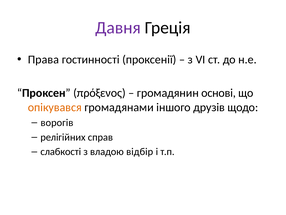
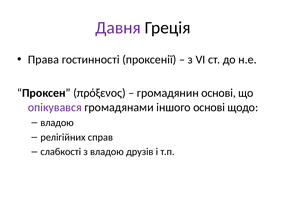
опікувався colour: orange -> purple (55, 107)
іншого друзів: друзів -> основі (209, 107)
ворогів: ворогів -> владою (57, 122)
відбір: відбір -> друзів (140, 151)
